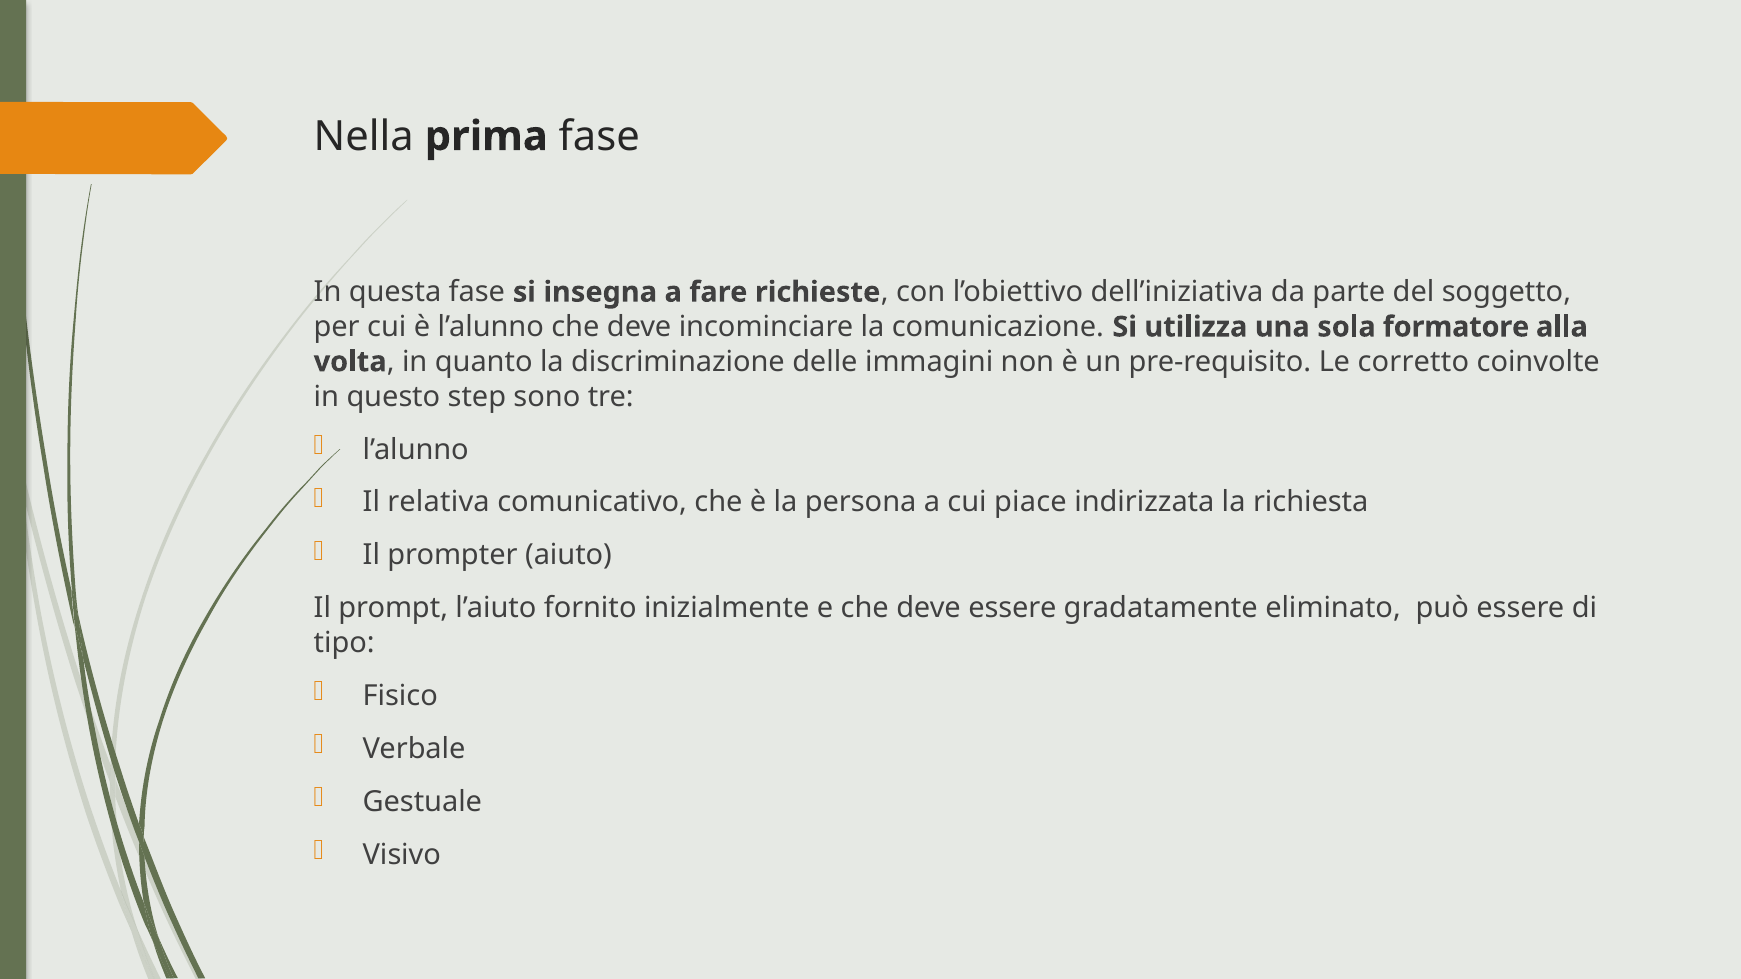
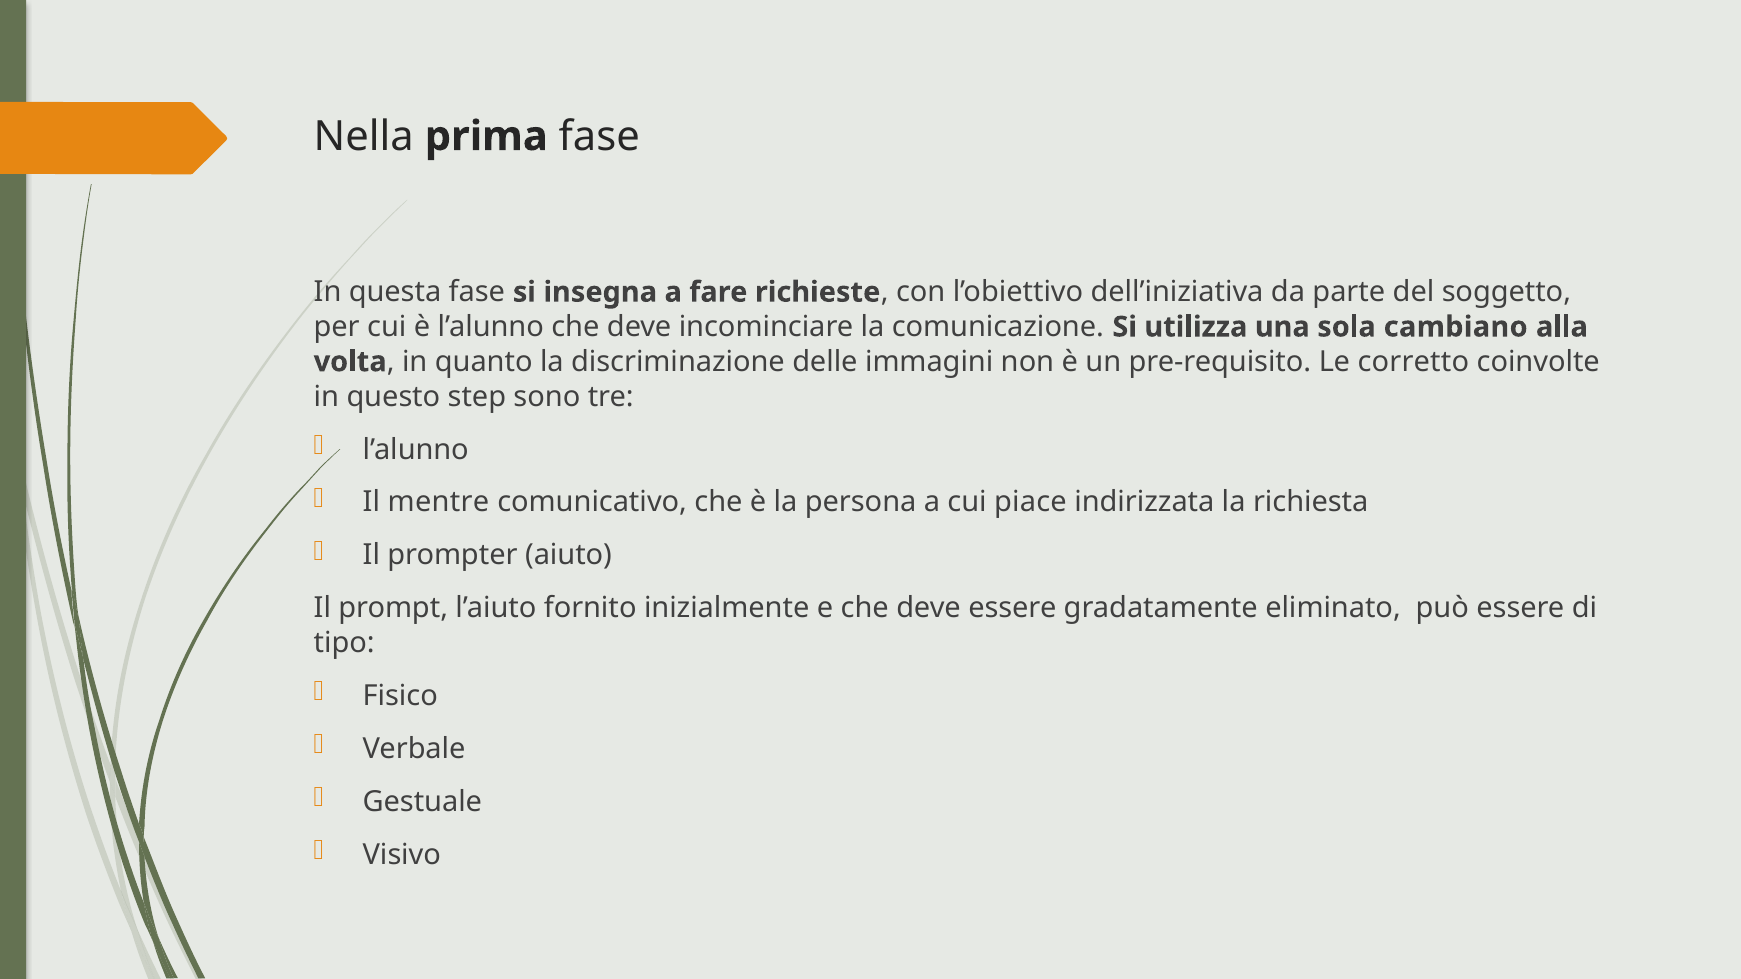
formatore: formatore -> cambiano (1456, 327)
relativa: relativa -> mentre (438, 503)
